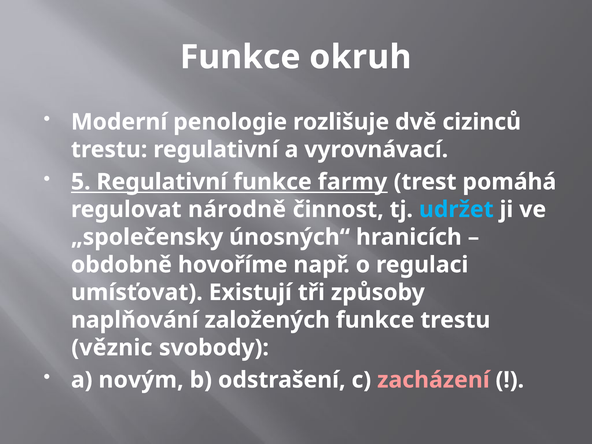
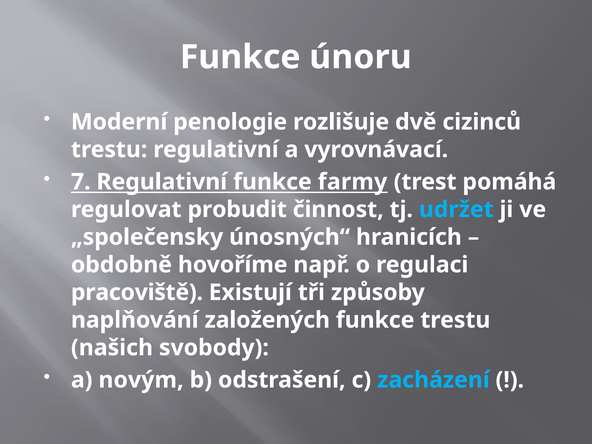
okruh: okruh -> únoru (360, 57)
5: 5 -> 7 (81, 182)
národně: národně -> probudit (237, 209)
umísťovat: umísťovat -> pracoviště (137, 292)
věznic: věznic -> našich (112, 348)
zacházení colour: pink -> light blue (433, 380)
